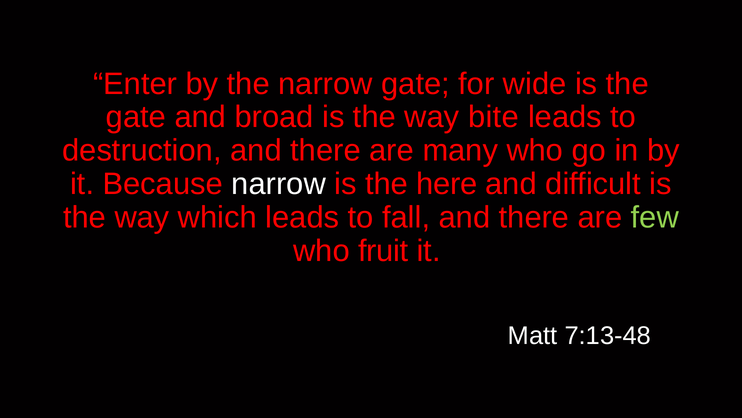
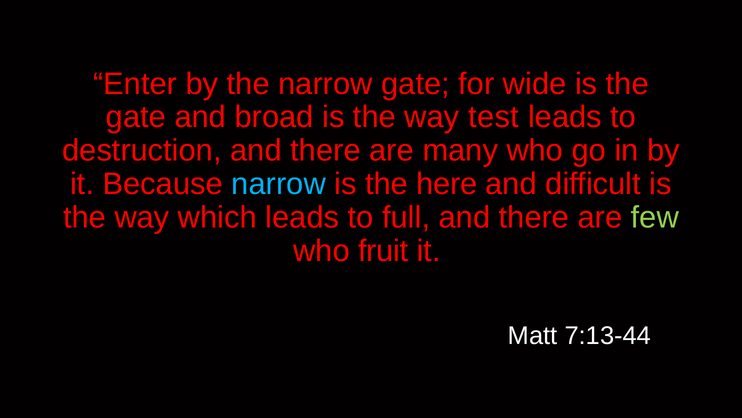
bite: bite -> test (494, 117)
narrow colour: white -> light blue (279, 184)
fall: fall -> full (406, 217)
7:13-48: 7:13-48 -> 7:13-44 (608, 335)
